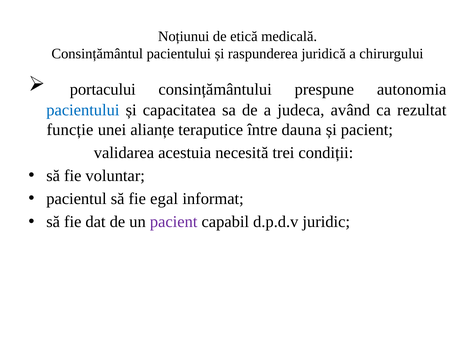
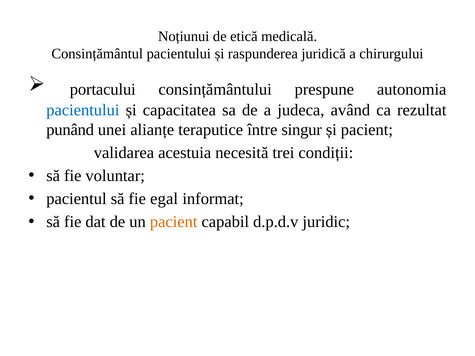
funcție: funcție -> punând (70, 130)
dauna: dauna -> singur (302, 130)
pacient colour: purple -> orange (174, 222)
